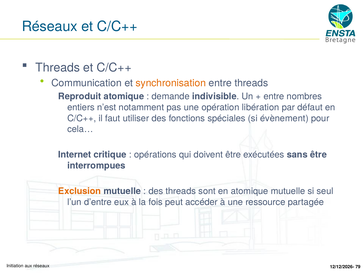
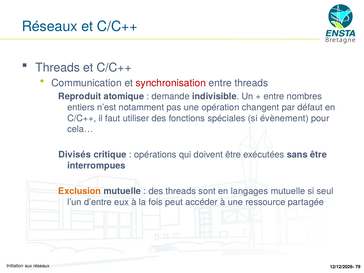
synchronisation colour: orange -> red (171, 83)
libération: libération -> changent (261, 107)
Internet: Internet -> Divisés (75, 155)
en atomique: atomique -> langages (249, 191)
